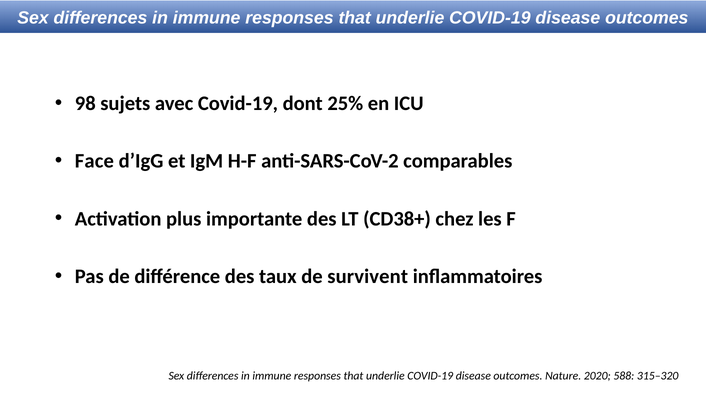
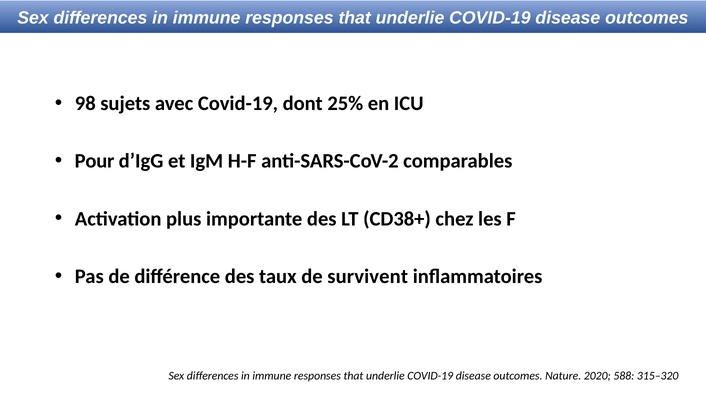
Face: Face -> Pour (95, 161)
